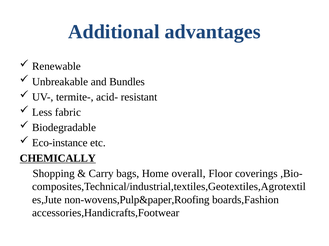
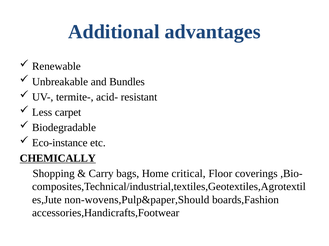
fabric: fabric -> carpet (68, 113)
overall: overall -> critical (189, 174)
non-wovens,Pulp&paper,Roofing: non-wovens,Pulp&paper,Roofing -> non-wovens,Pulp&paper,Should (137, 200)
